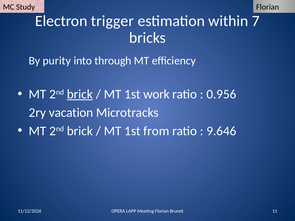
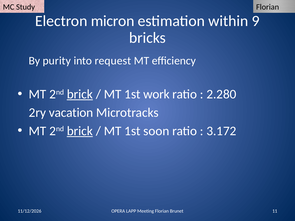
trigger: trigger -> micron (113, 21)
7: 7 -> 9 (256, 21)
through: through -> request (113, 61)
0.956: 0.956 -> 2.280 (221, 94)
brick underline: none -> present (80, 131)
from: from -> soon (156, 131)
9.646: 9.646 -> 3.172 (221, 131)
